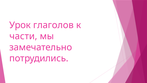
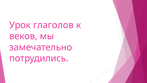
части: части -> веков (23, 36)
